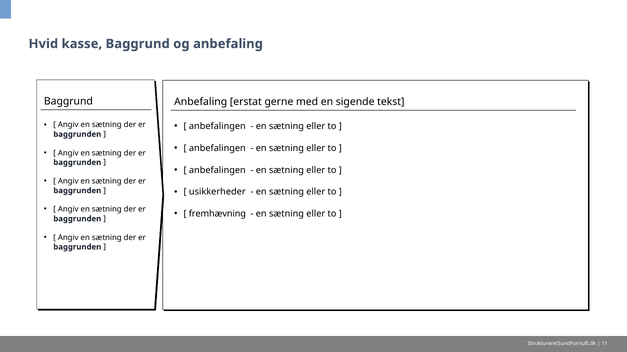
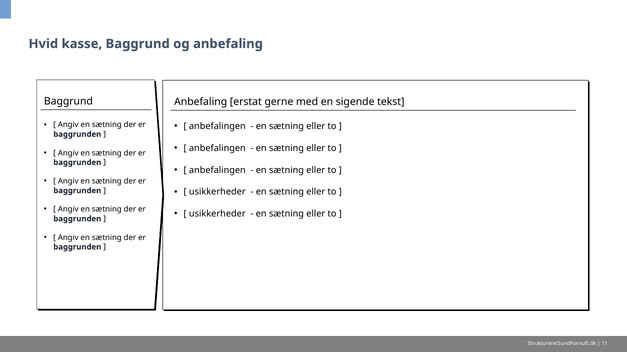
fremhævning: fremhævning -> usikkerheder (217, 214)
